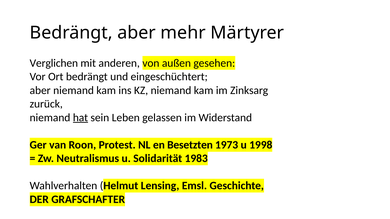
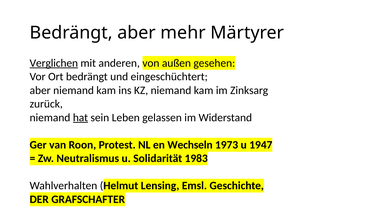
Verglichen underline: none -> present (54, 63)
Besetzten: Besetzten -> Wechseln (190, 145)
1998: 1998 -> 1947 (261, 145)
